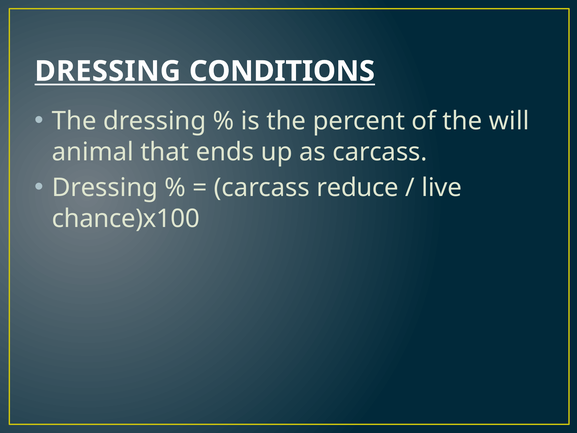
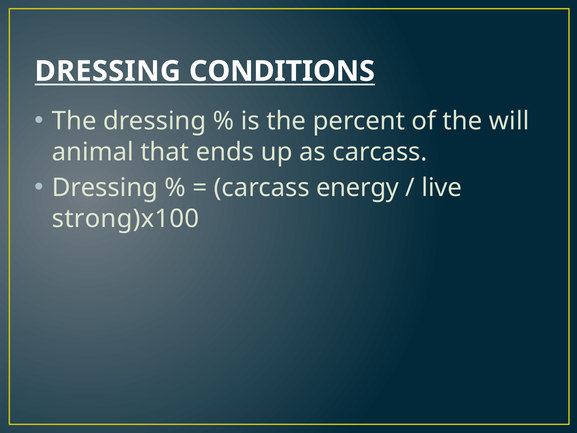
reduce: reduce -> energy (358, 188)
chance)x100: chance)x100 -> strong)x100 (125, 219)
